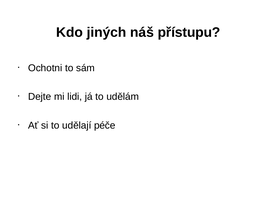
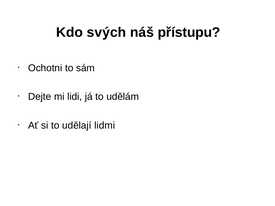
jiných: jiných -> svých (106, 32)
péče: péče -> lidmi (105, 126)
